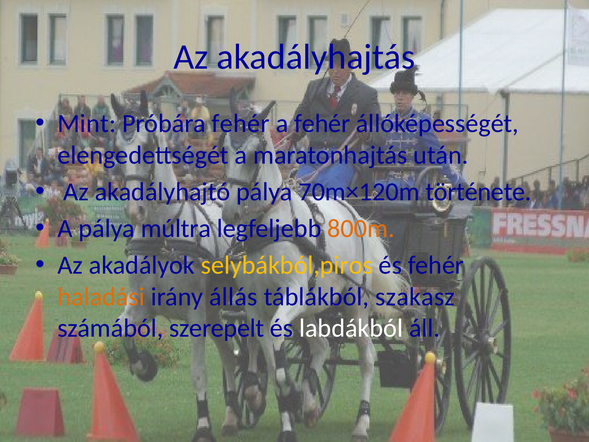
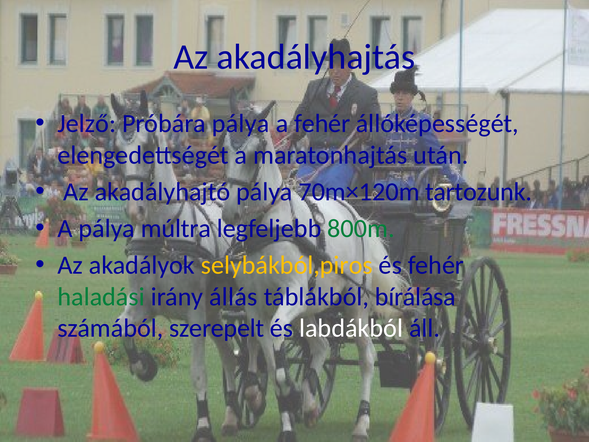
Mint: Mint -> Jelző (87, 124)
Próbára fehér: fehér -> pálya (241, 124)
története: története -> tartozunk (478, 192)
800m colour: orange -> green (361, 228)
haladási colour: orange -> green (101, 297)
szakasz: szakasz -> bírálása (415, 297)
